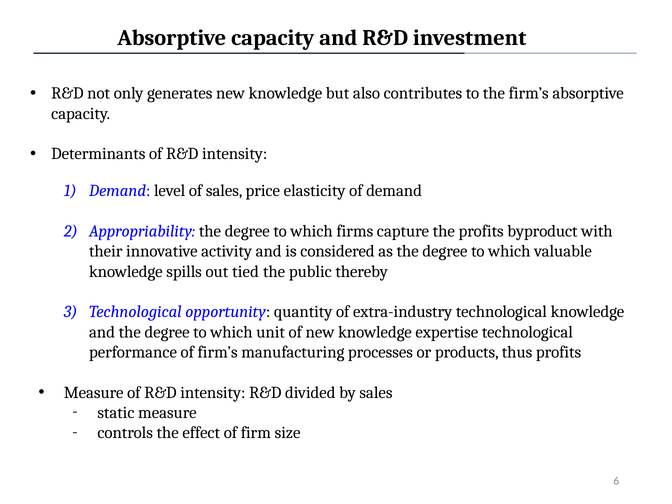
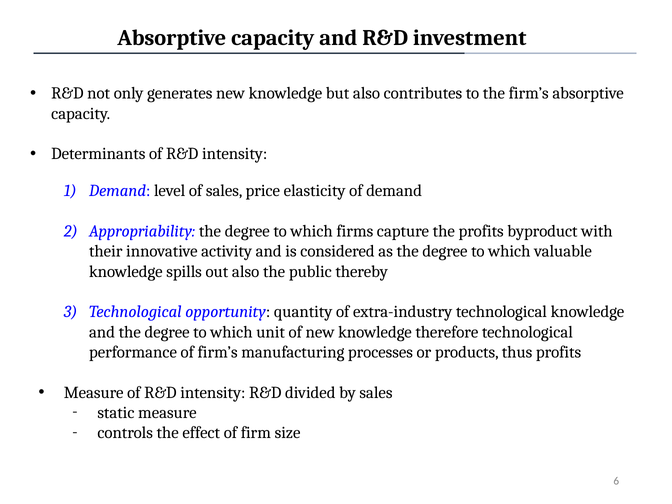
out tied: tied -> also (246, 272)
expertise: expertise -> therefore (447, 332)
